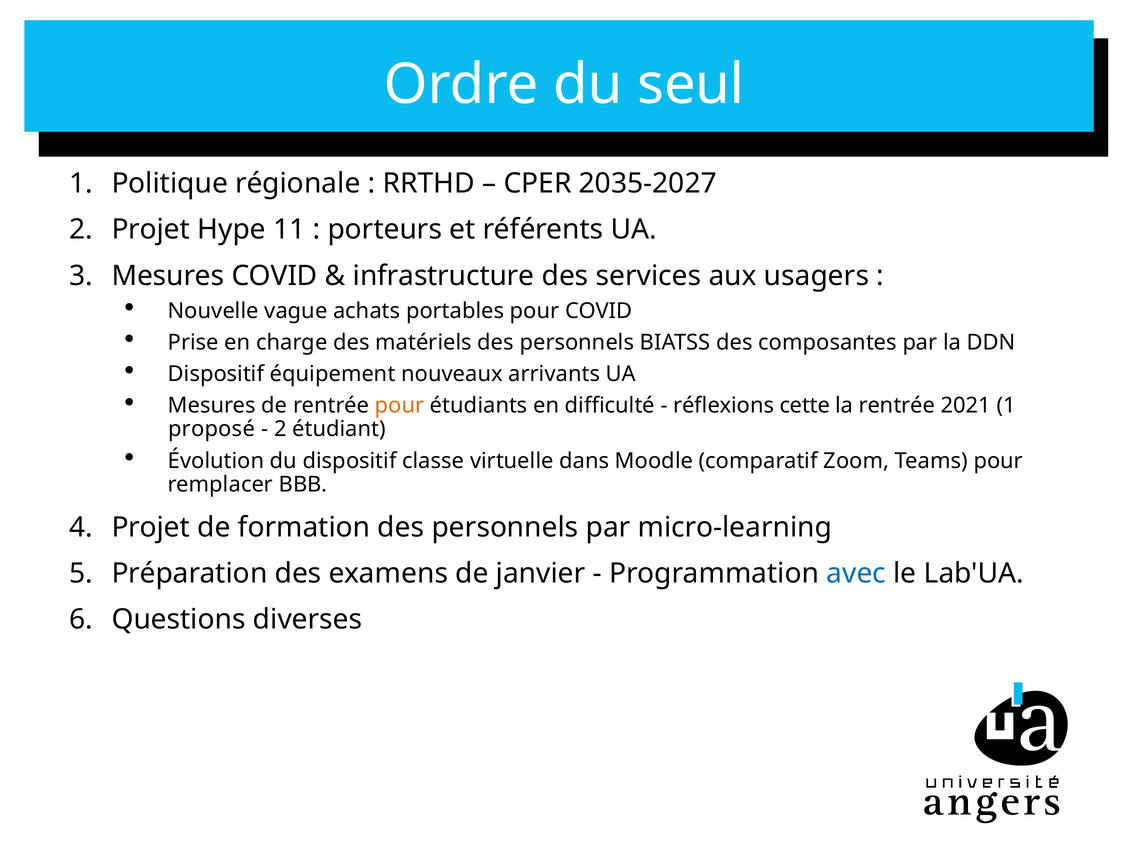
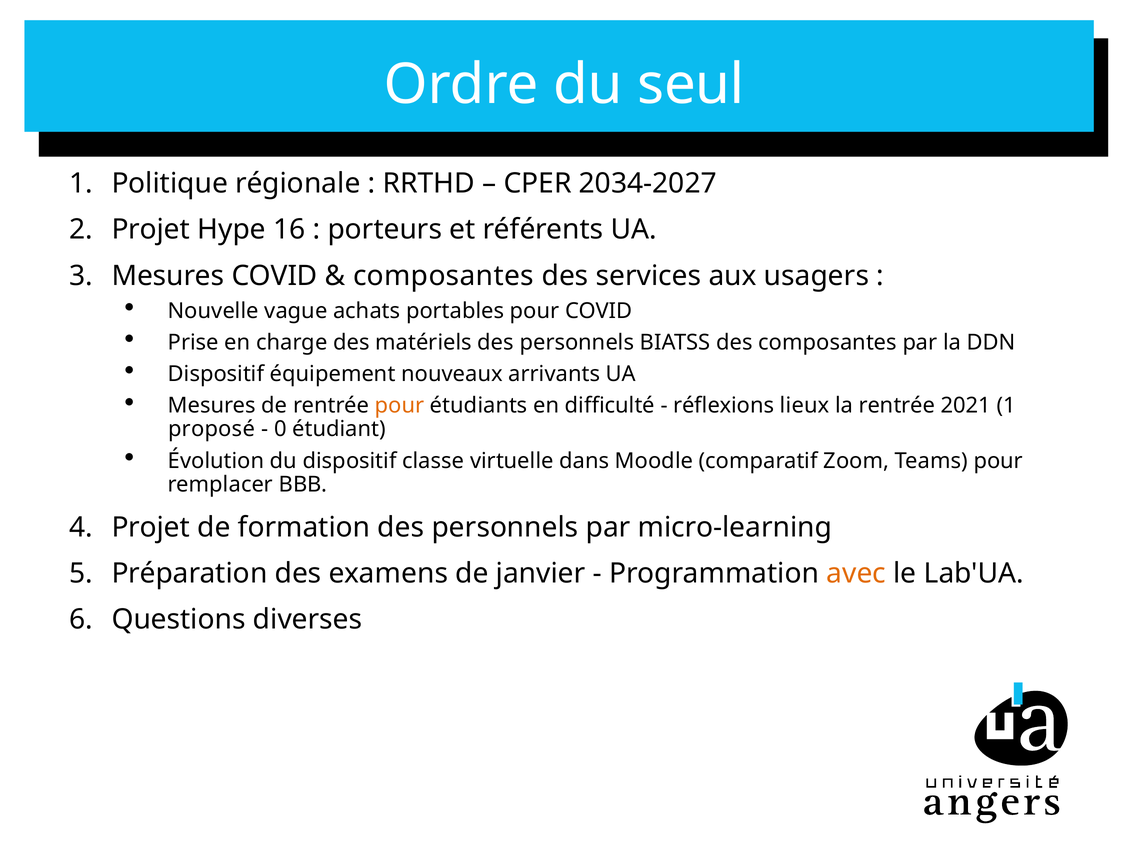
2035-2027: 2035-2027 -> 2034-2027 (648, 184)
11: 11 -> 16 (289, 230)
infrastructure: infrastructure -> composantes (443, 276)
cette: cette -> lieux (805, 406)
2: 2 -> 0 (280, 429)
avec colour: blue -> orange (856, 573)
